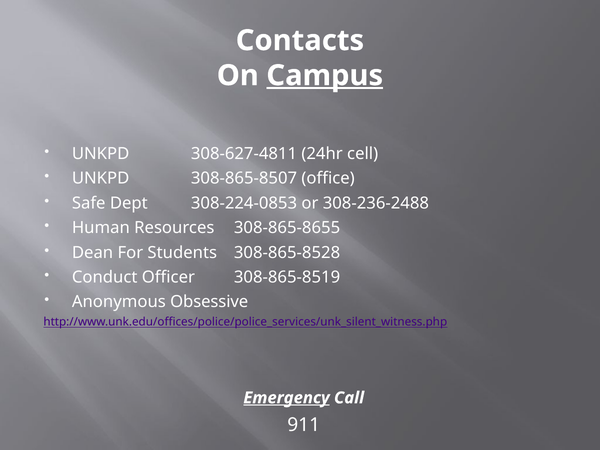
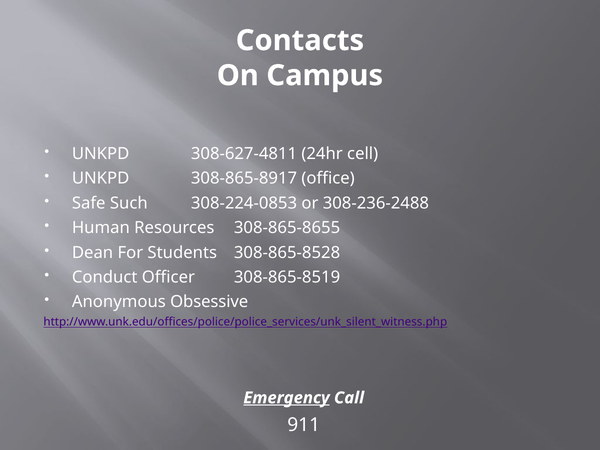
Campus underline: present -> none (325, 76)
308-865-8507: 308-865-8507 -> 308-865-8917 (244, 178)
Dept: Dept -> Such (129, 203)
